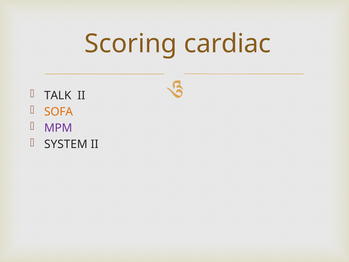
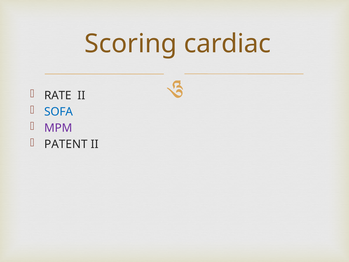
TALK: TALK -> RATE (58, 95)
SOFA colour: orange -> blue (58, 112)
SYSTEM: SYSTEM -> PATENT (66, 144)
